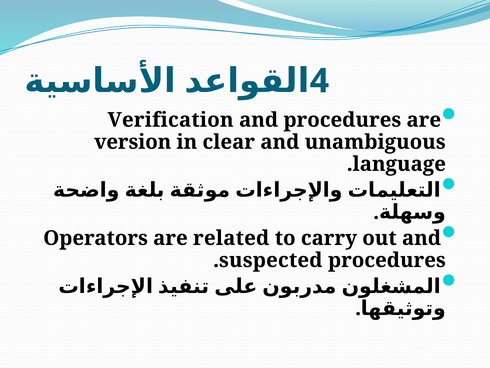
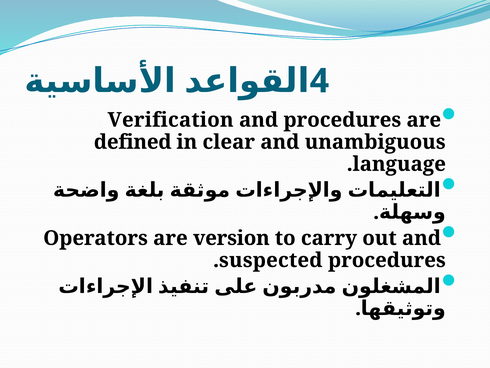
version: version -> defined (133, 142)
related: related -> version (231, 238)
